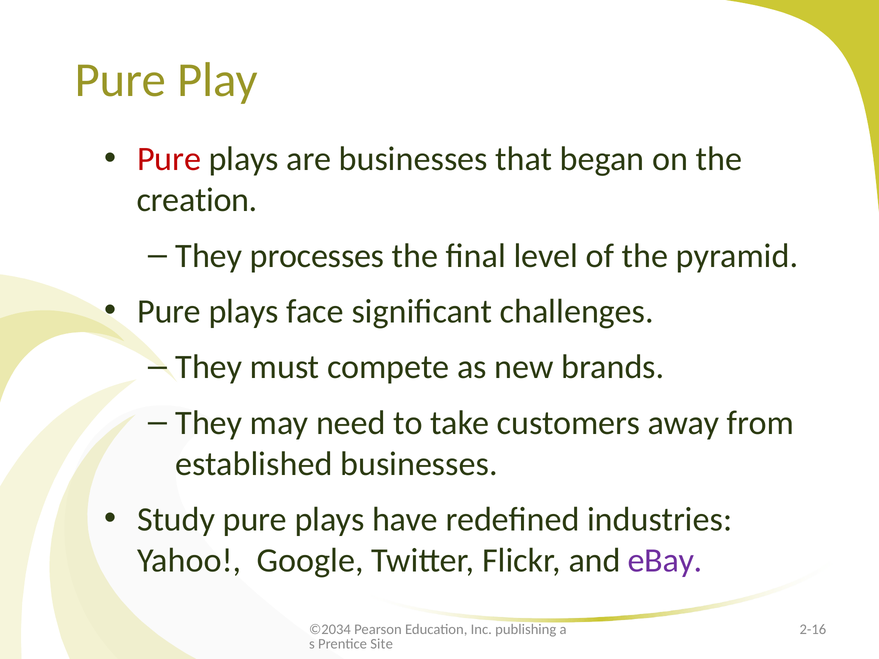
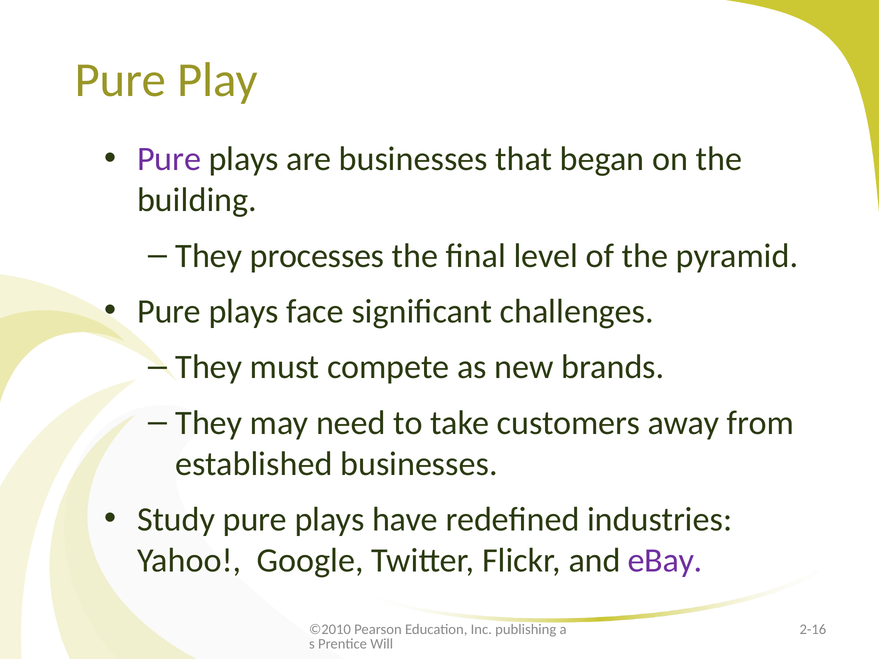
Pure colour: red -> purple (169, 159)
creation: creation -> building (197, 200)
©2034: ©2034 -> ©2010 (330, 629)
Site: Site -> Will (382, 644)
